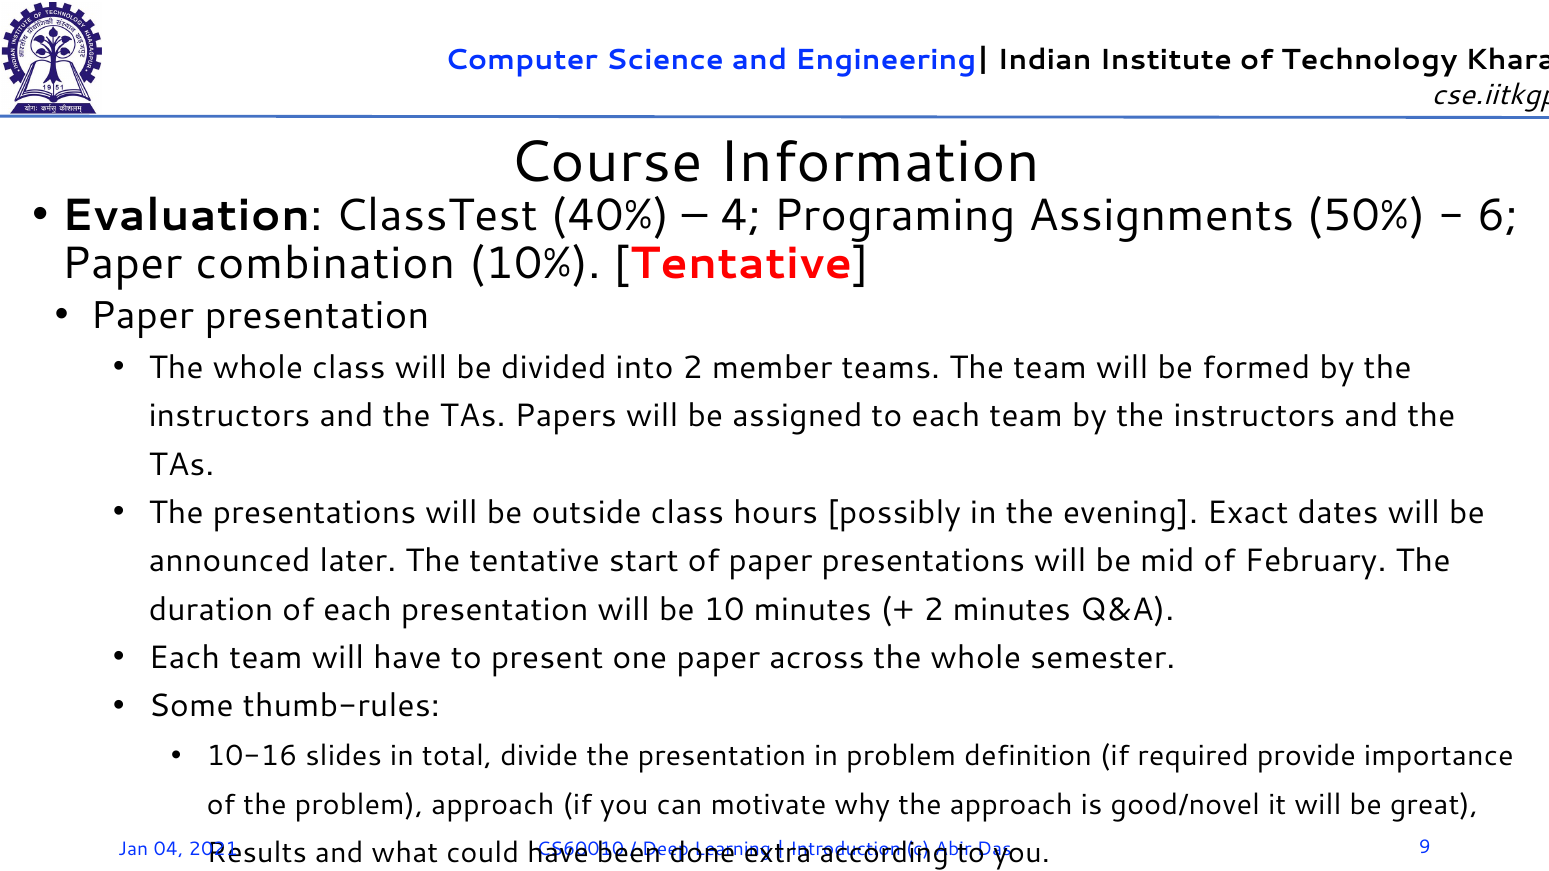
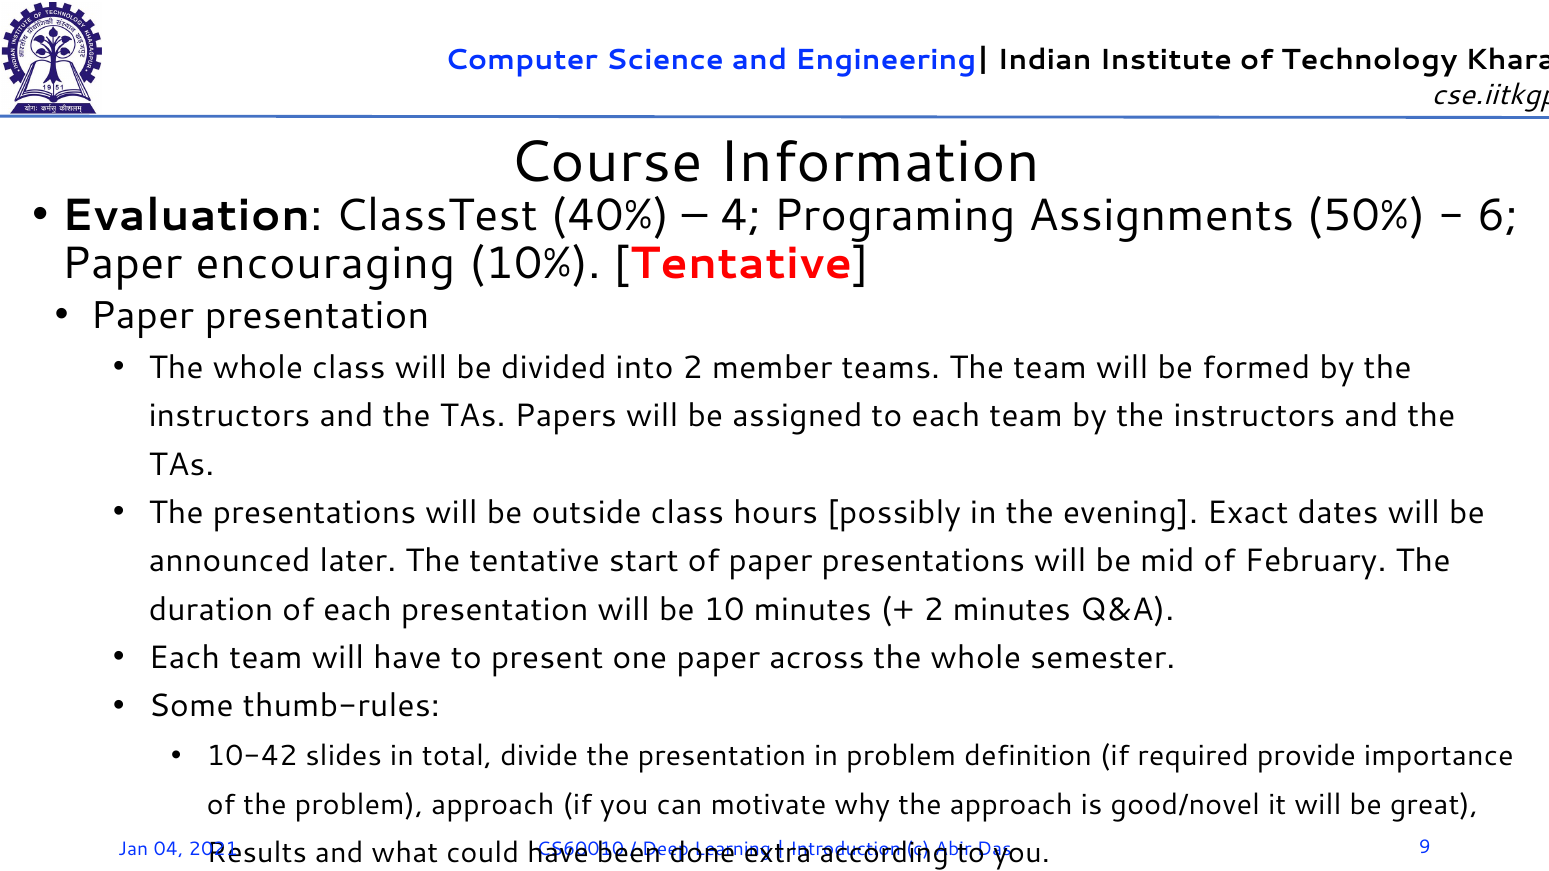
combination: combination -> encouraging (325, 264)
10-16: 10-16 -> 10-42 (252, 757)
